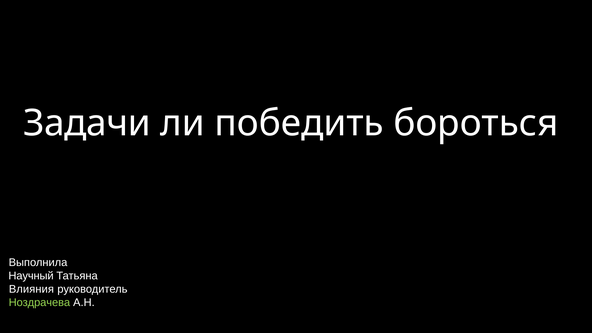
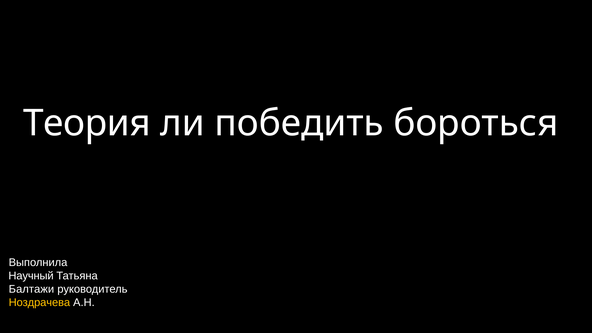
Задачи: Задачи -> Теория (87, 123)
Влияния: Влияния -> Балтажи (31, 289)
Ноздрачева colour: light green -> yellow (39, 302)
